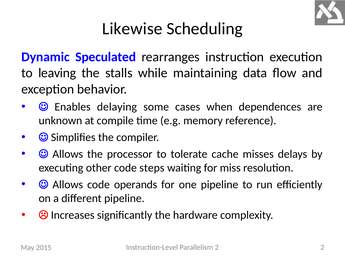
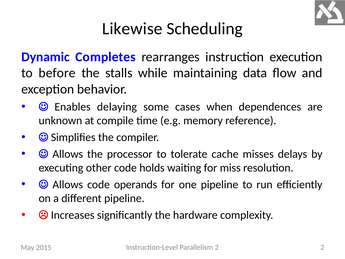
Speculated: Speculated -> Completes (106, 57)
leaving: leaving -> before (57, 73)
steps: steps -> holds (152, 168)
